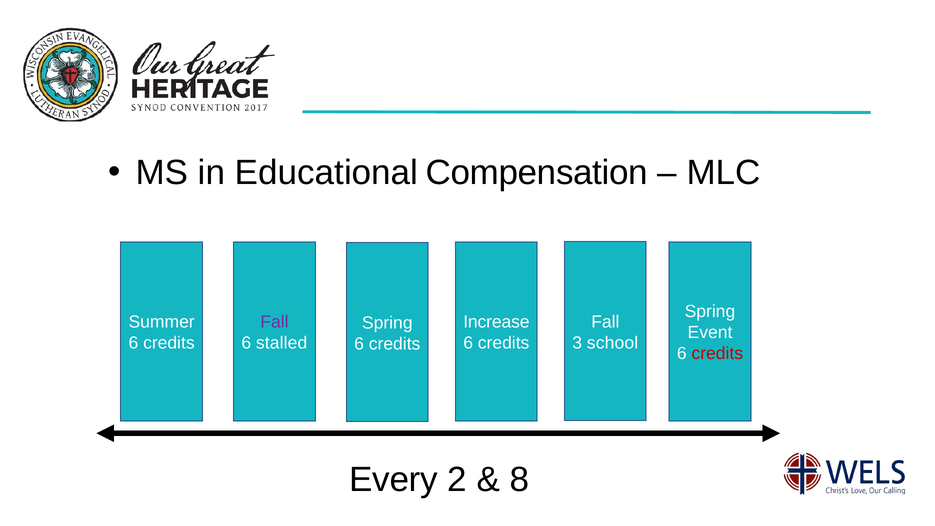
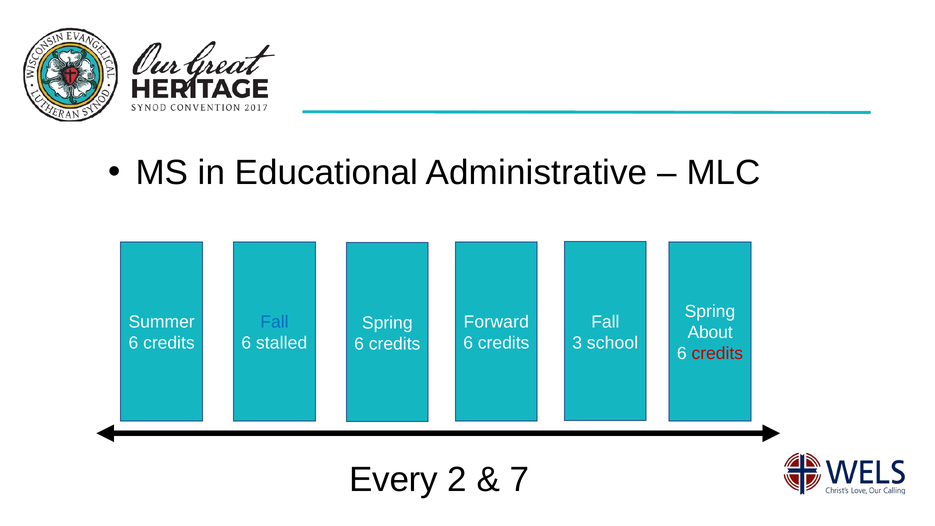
Compensation: Compensation -> Administrative (537, 172)
Fall colour: purple -> blue (274, 322)
Increase: Increase -> Forward (496, 322)
Event: Event -> About (710, 333)
8: 8 -> 7 (519, 480)
